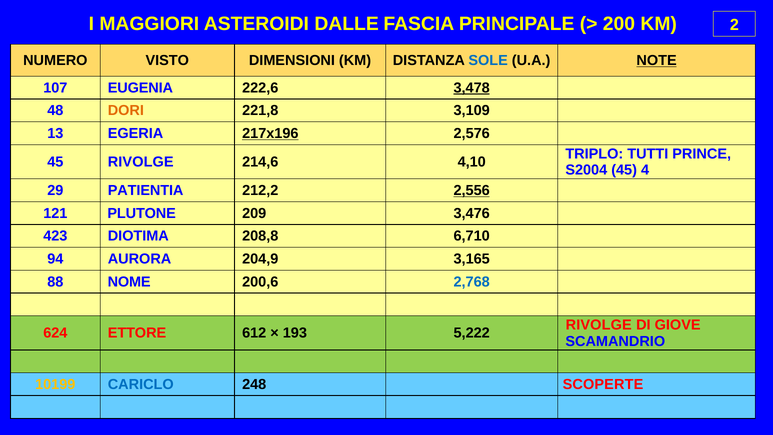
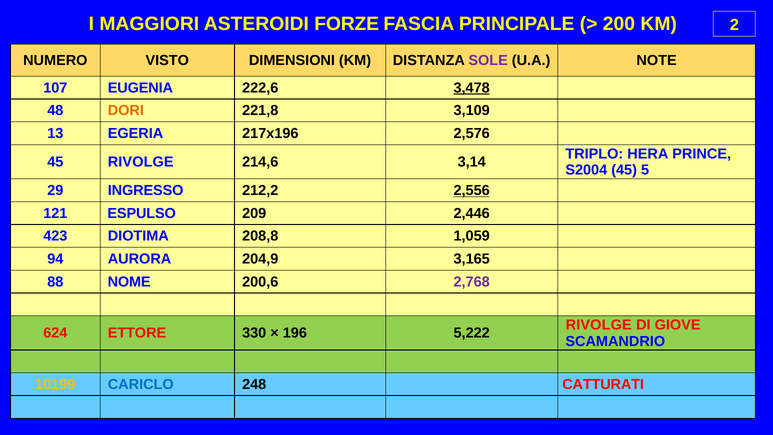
DALLE: DALLE -> FORZE (347, 24)
SOLE colour: blue -> purple (488, 60)
NOTE underline: present -> none (657, 60)
217x196 underline: present -> none (270, 133)
TUTTI: TUTTI -> HERA (648, 154)
4,10: 4,10 -> 3,14 (472, 162)
4: 4 -> 5 (645, 170)
PATIENTIA: PATIENTIA -> INGRESSO (146, 190)
PLUTONE: PLUTONE -> ESPULSO (142, 213)
3,476: 3,476 -> 2,446 (472, 213)
6,710: 6,710 -> 1,059 (472, 236)
2,768 colour: blue -> purple (472, 282)
612: 612 -> 330 (254, 333)
193: 193 -> 196 (295, 333)
SCOPERTE: SCOPERTE -> CATTURATI (603, 384)
